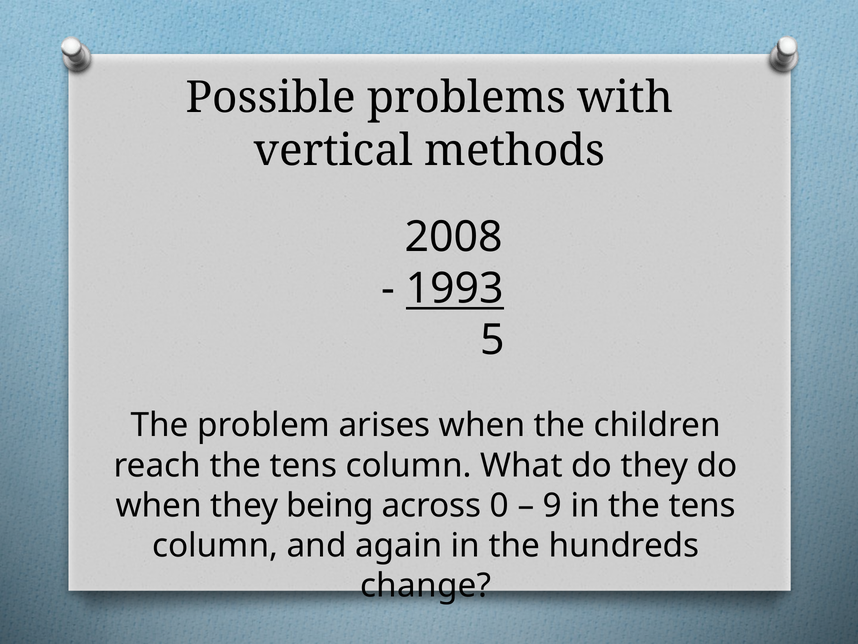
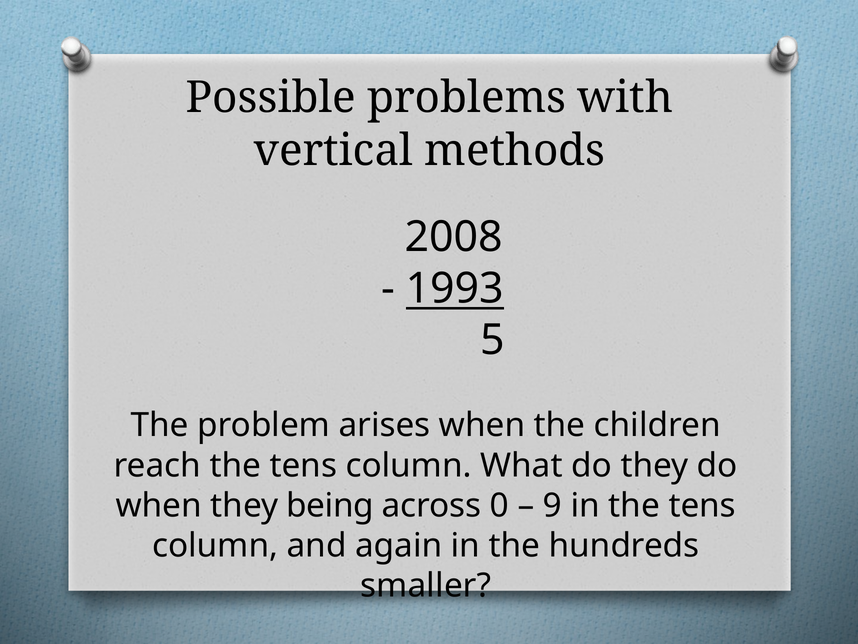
change: change -> smaller (426, 585)
